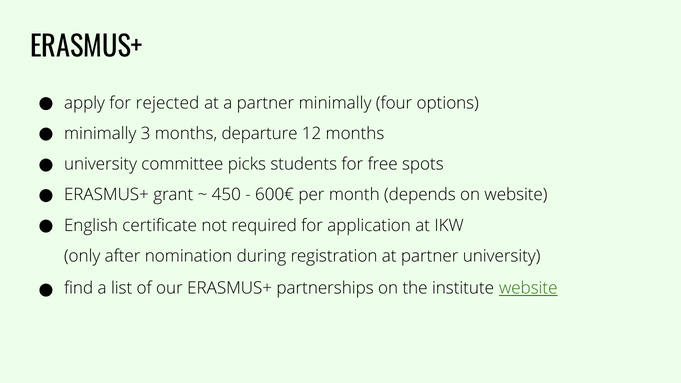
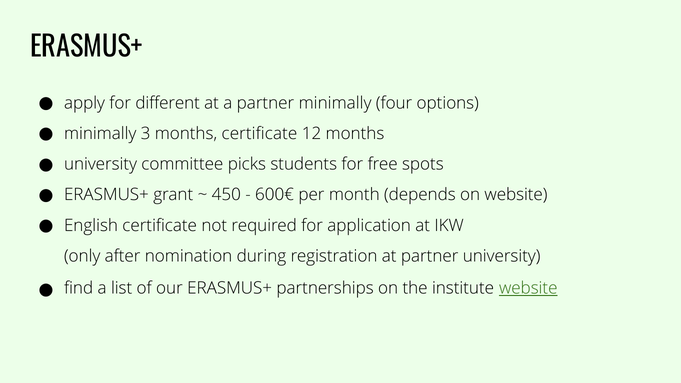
rejected: rejected -> different (168, 103)
months departure: departure -> certificate (259, 134)
